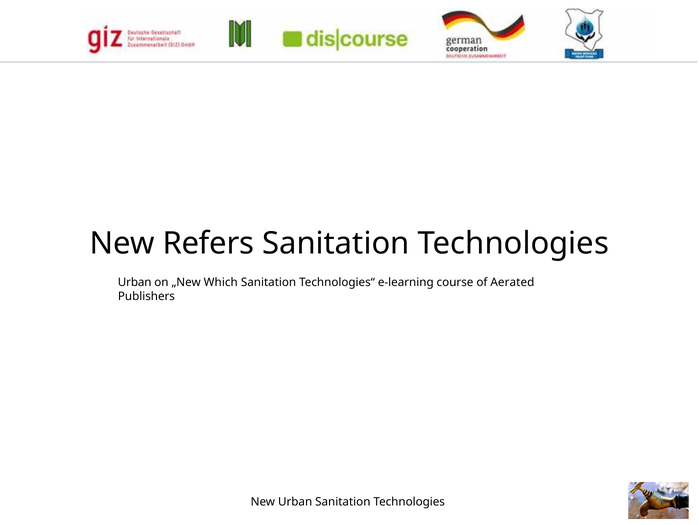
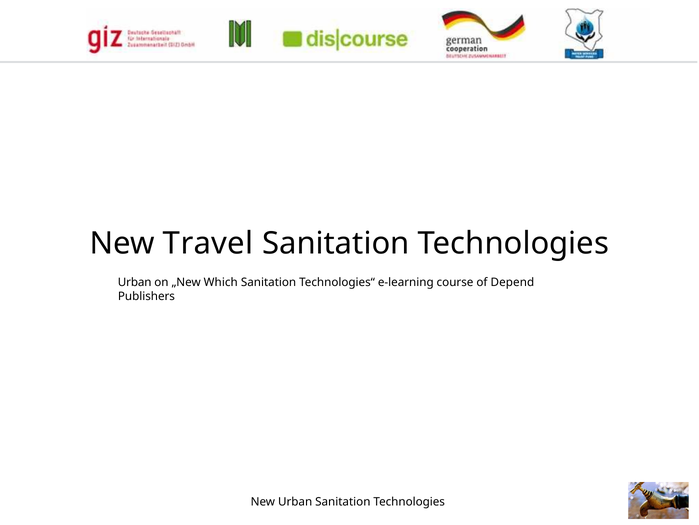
Refers: Refers -> Travel (208, 243)
Aerated: Aerated -> Depend (512, 282)
